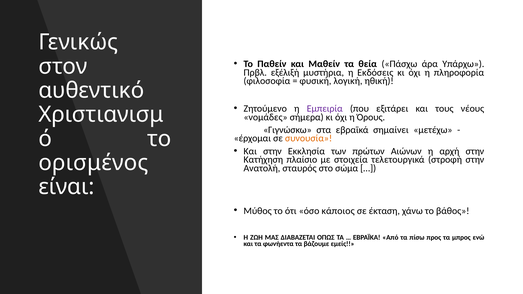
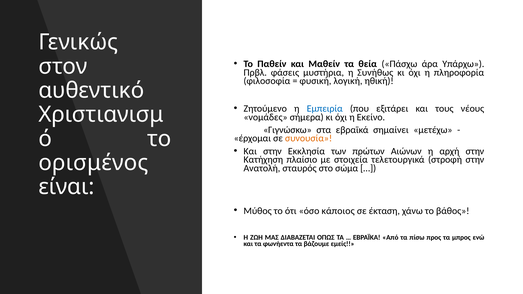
εξέλιξή: εξέλιξή -> φάσεις (285, 72)
Εκδόσεις: Εκδόσεις -> Συνήθως (375, 72)
Εμπειρία colour: purple -> blue (325, 109)
Όρους: Όρους -> Εκείνο (371, 117)
